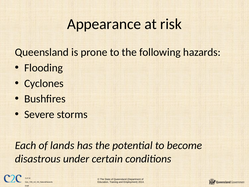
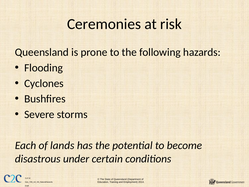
Appearance: Appearance -> Ceremonies (104, 24)
